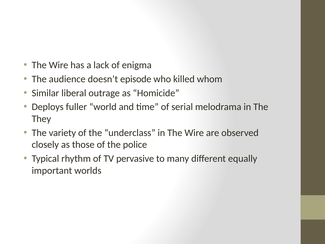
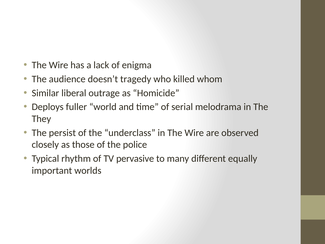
episode: episode -> tragedy (136, 79)
variety: variety -> persist (62, 133)
